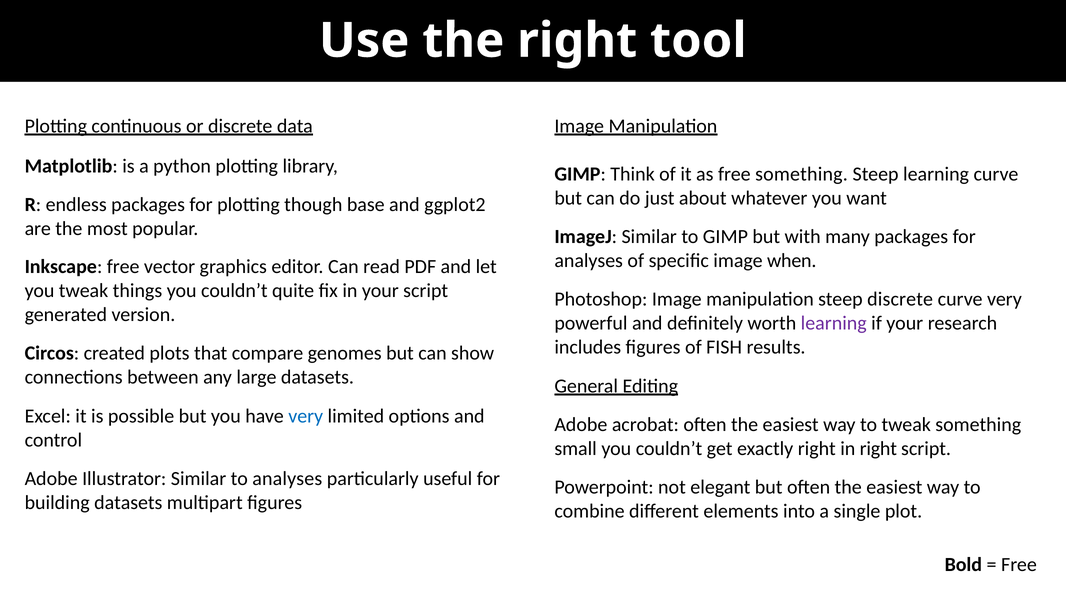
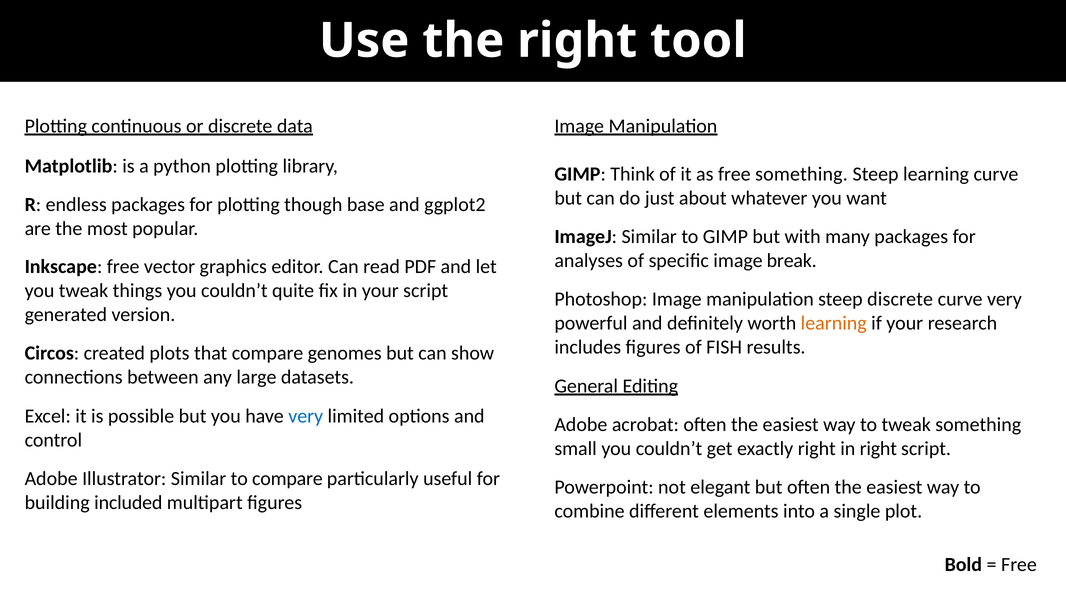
when: when -> break (792, 260)
learning colour: purple -> orange (834, 323)
to analyses: analyses -> compare (287, 478)
building datasets: datasets -> included (128, 502)
